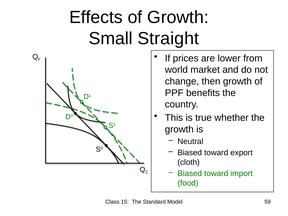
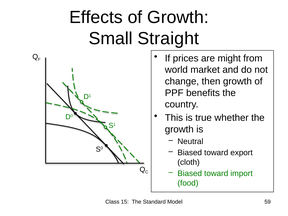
lower: lower -> might (229, 58)
